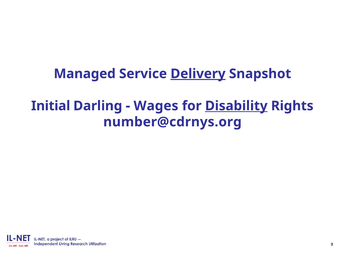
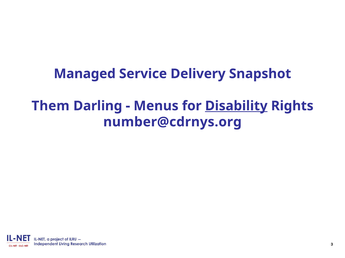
Delivery underline: present -> none (198, 74)
Initial: Initial -> Them (51, 106)
Wages: Wages -> Menus (156, 106)
